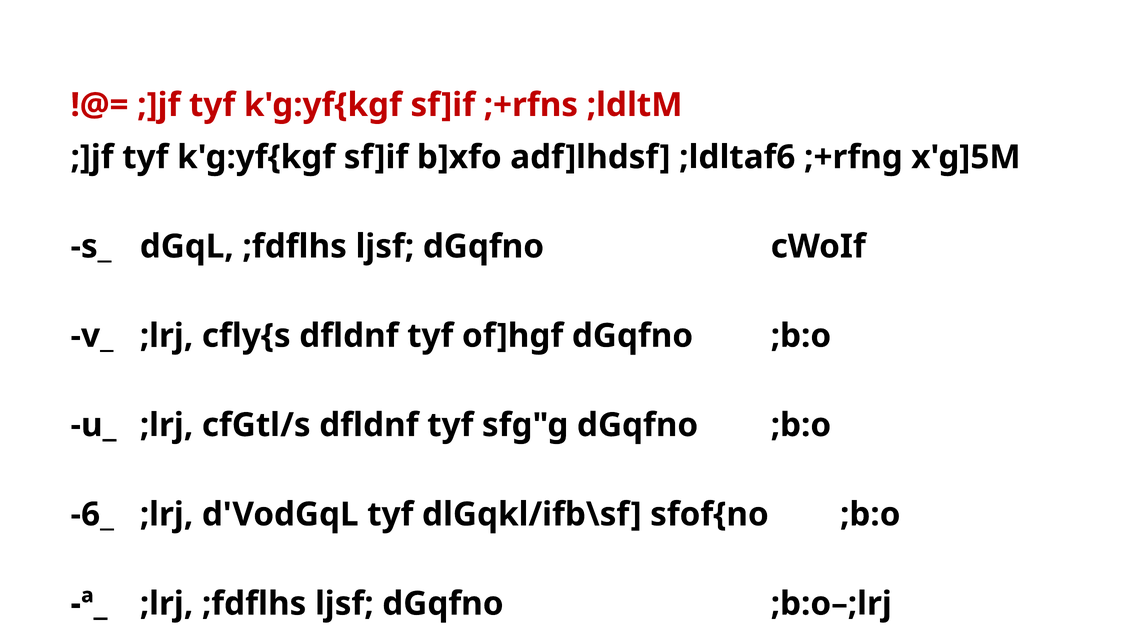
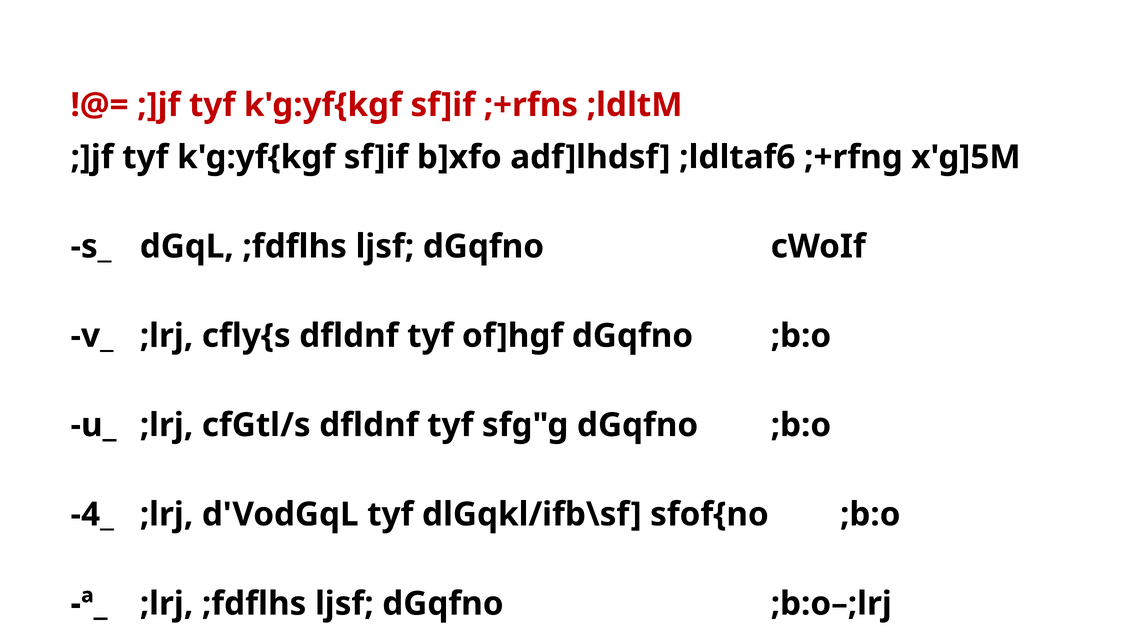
-6_: -6_ -> -4_ (92, 515)
